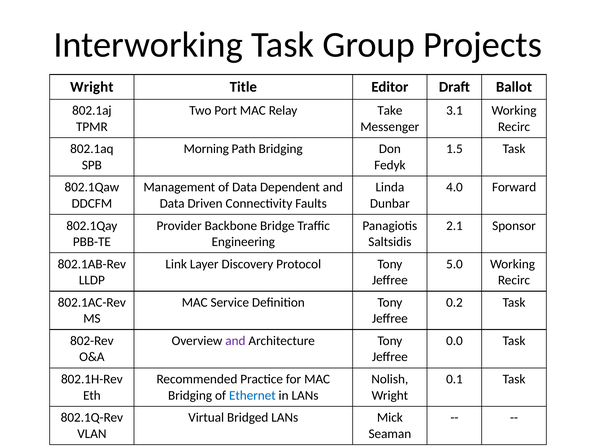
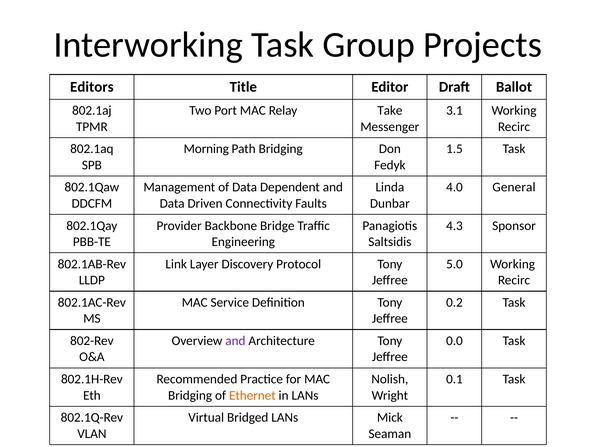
Wright: Wright -> Editors (92, 87)
Forward: Forward -> General (514, 187)
2.1: 2.1 -> 4.3 (454, 226)
Ethernet colour: blue -> orange (252, 395)
